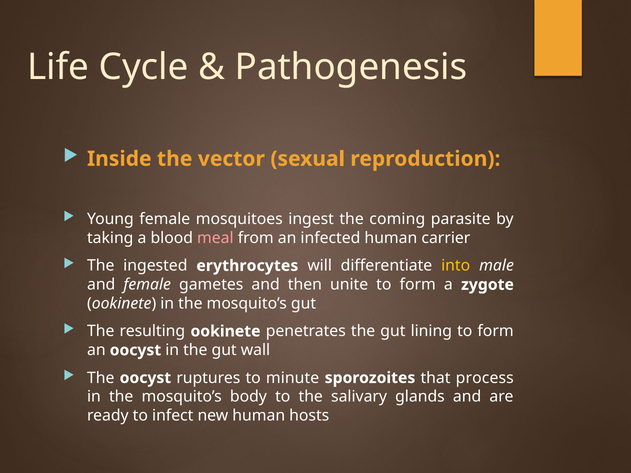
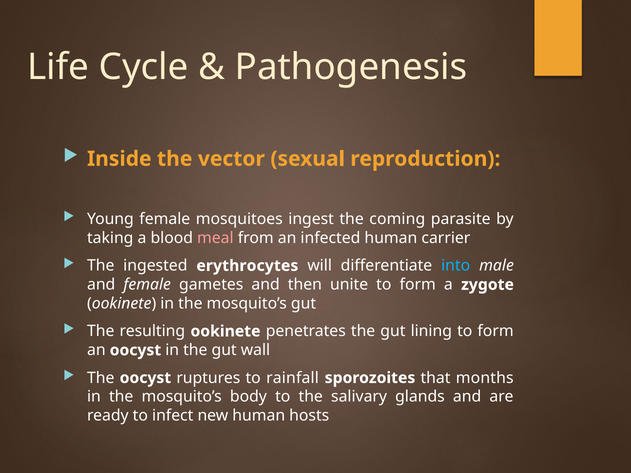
into colour: yellow -> light blue (456, 266)
minute: minute -> rainfall (293, 378)
process: process -> months (485, 378)
